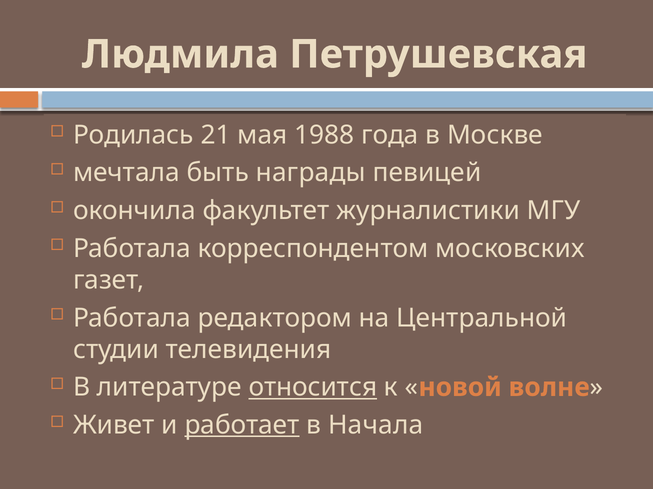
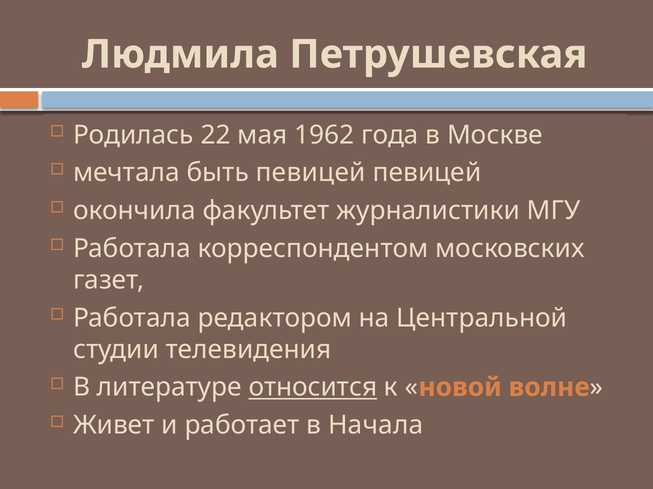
21: 21 -> 22 (216, 135)
1988: 1988 -> 1962 (324, 135)
быть награды: награды -> певицей (311, 173)
работает underline: present -> none (242, 426)
